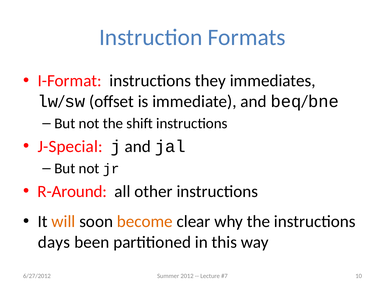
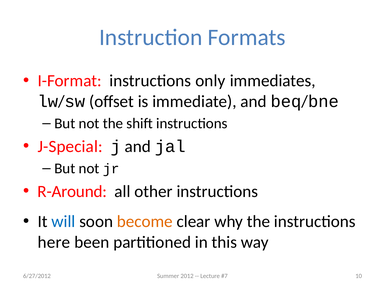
they: they -> only (210, 81)
will colour: orange -> blue (63, 221)
days: days -> here (54, 242)
